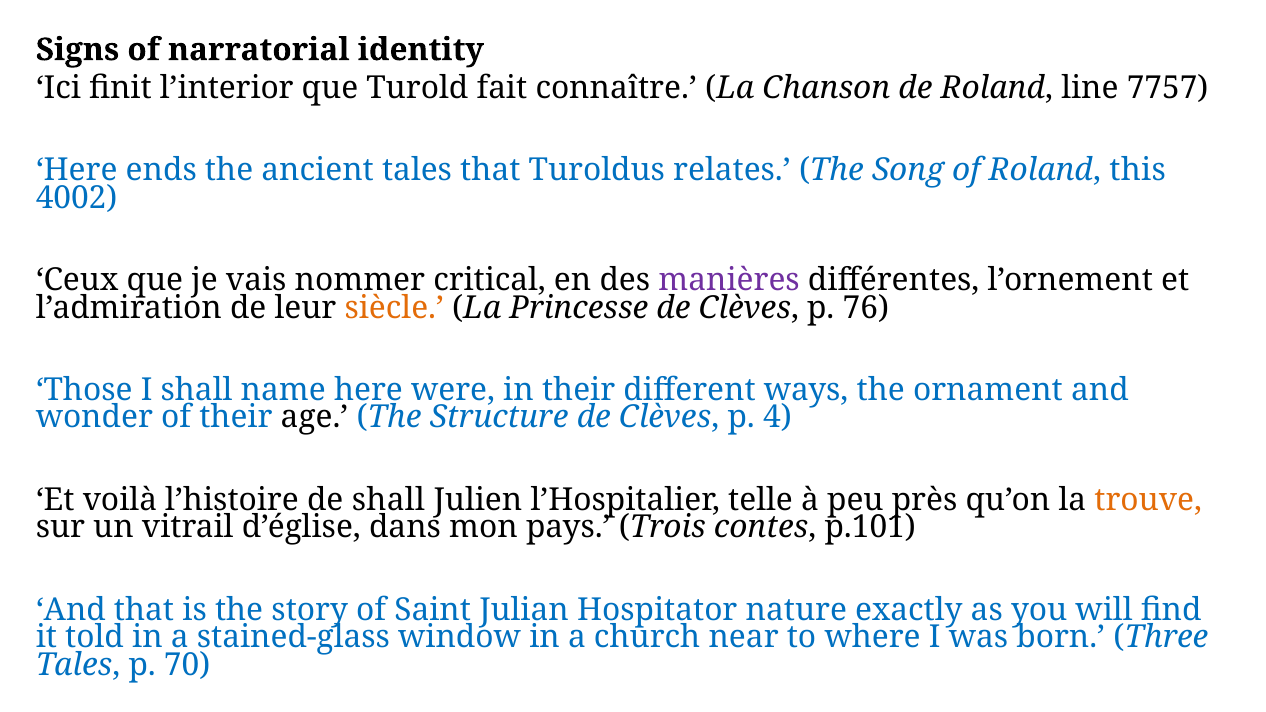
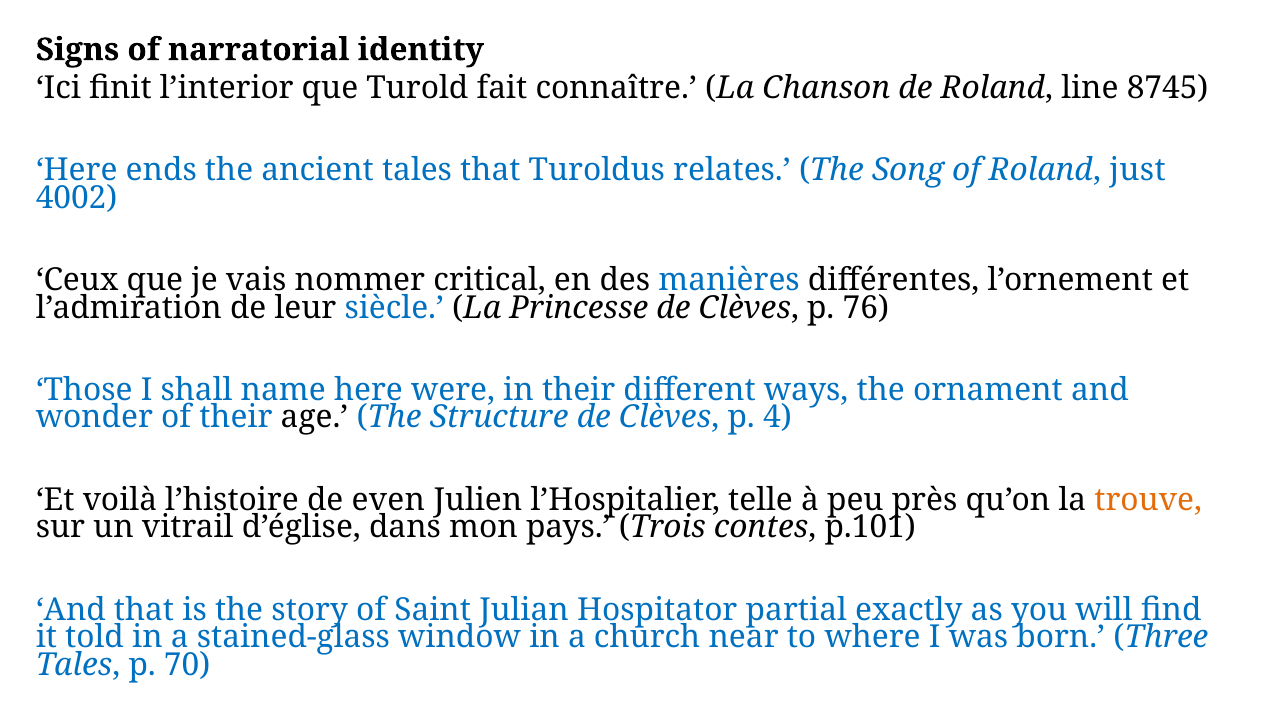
7757: 7757 -> 8745 (1168, 88)
this: this -> just (1138, 170)
manières colour: purple -> blue (729, 280)
siècle colour: orange -> blue (394, 308)
de shall: shall -> even (388, 500)
nature: nature -> partial (796, 610)
